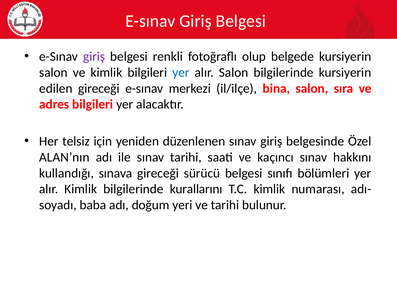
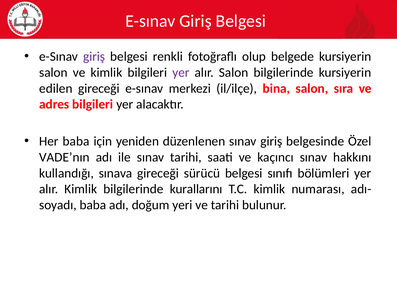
yer colour: blue -> purple (181, 72)
Her telsiz: telsiz -> baba (76, 141)
ALAN’nın: ALAN’nın -> VADE’nın (64, 157)
